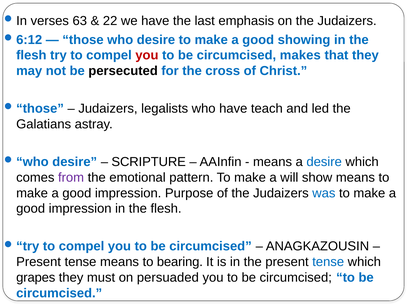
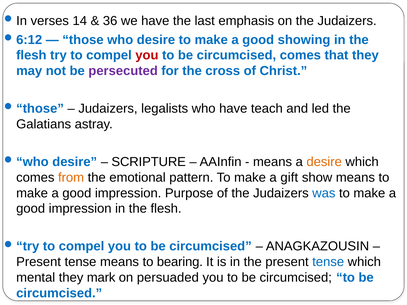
63: 63 -> 14 (80, 21)
22: 22 -> 36 (110, 21)
circumcised makes: makes -> comes (300, 55)
persecuted colour: black -> purple (123, 71)
desire colour: blue -> orange (324, 162)
from colour: purple -> orange (71, 178)
will: will -> gift (289, 178)
grapes: grapes -> mental (36, 278)
must: must -> mark (101, 278)
